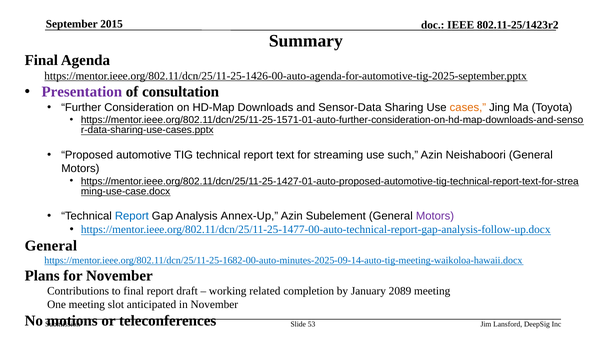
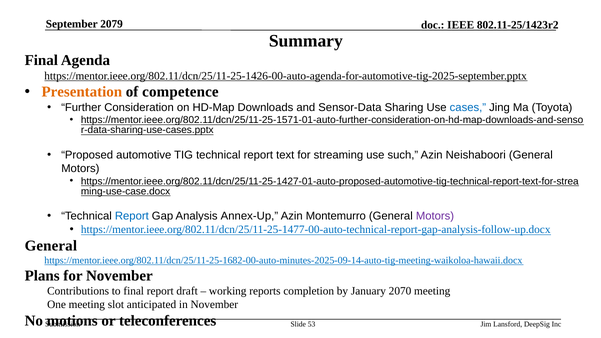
2015: 2015 -> 2079 (112, 24)
Presentation colour: purple -> orange (82, 92)
consultation: consultation -> competence (180, 92)
cases colour: orange -> blue (468, 107)
Subelement: Subelement -> Montemurro (336, 216)
related: related -> reports (265, 291)
2089: 2089 -> 2070 (400, 291)
